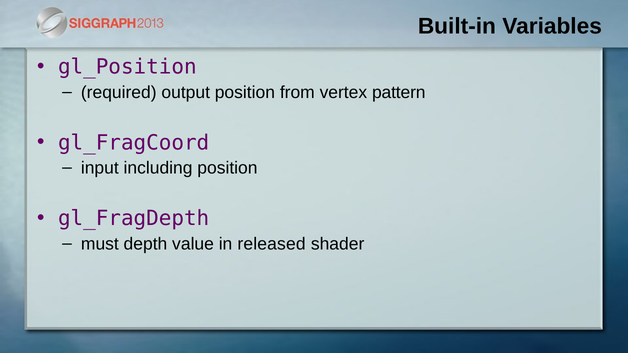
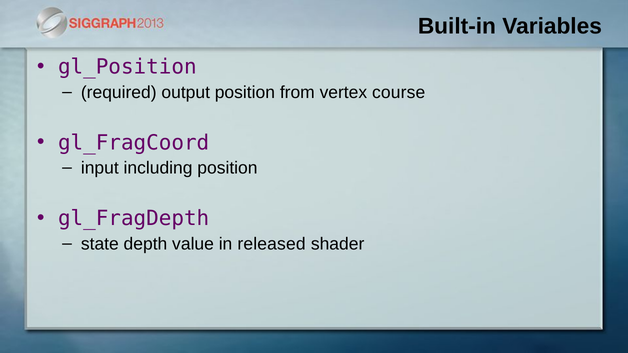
pattern: pattern -> course (399, 92)
must: must -> state (100, 244)
